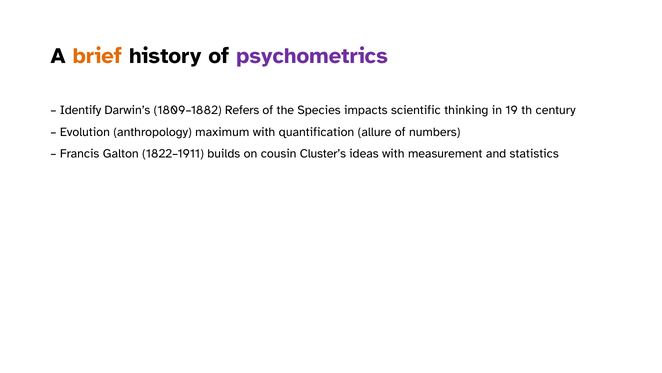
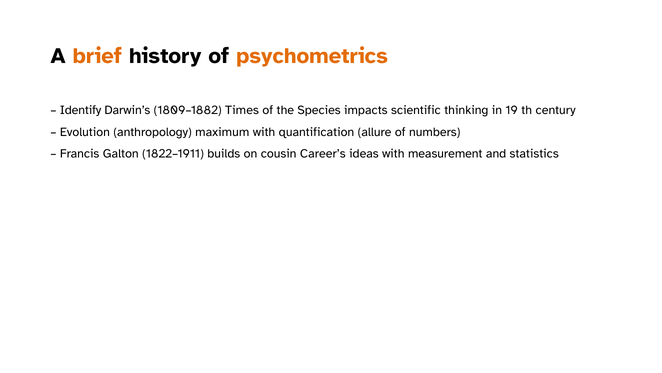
psychometrics colour: purple -> orange (312, 56)
Refers: Refers -> Times (242, 110)
Cluster’s: Cluster’s -> Career’s (323, 154)
